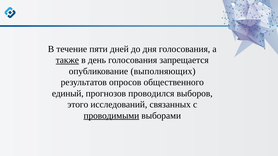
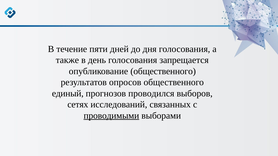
также underline: present -> none (67, 60)
опубликование выполняющих: выполняющих -> общественного (163, 71)
этого: этого -> сетях (78, 105)
